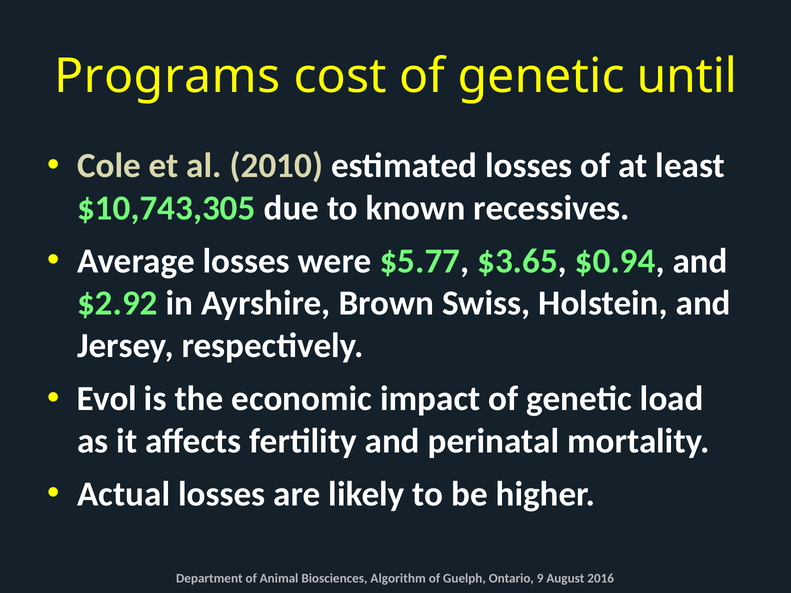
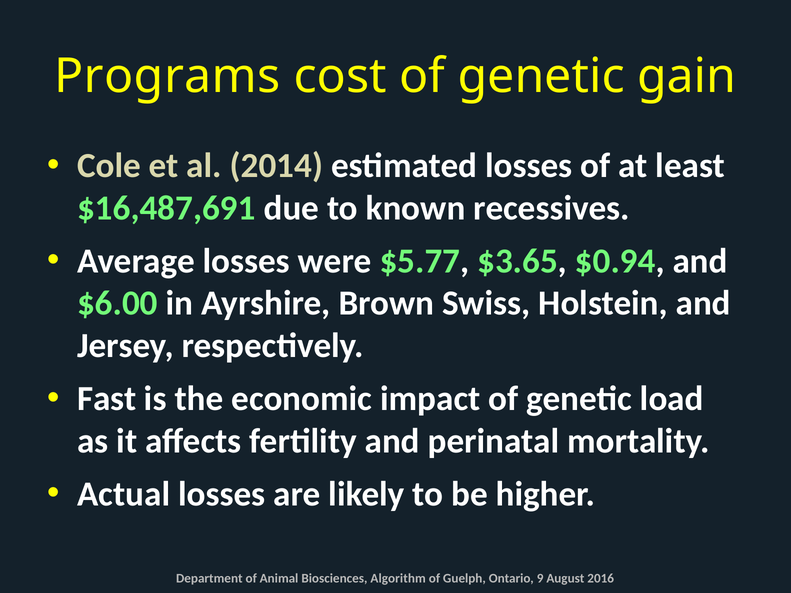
until: until -> gain (687, 77)
2010: 2010 -> 2014 (276, 166)
$10,743,305: $10,743,305 -> $16,487,691 (166, 208)
$2.92: $2.92 -> $6.00 (117, 304)
Evol: Evol -> Fast (107, 399)
